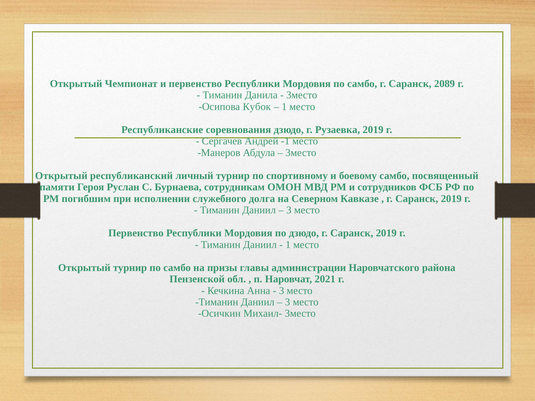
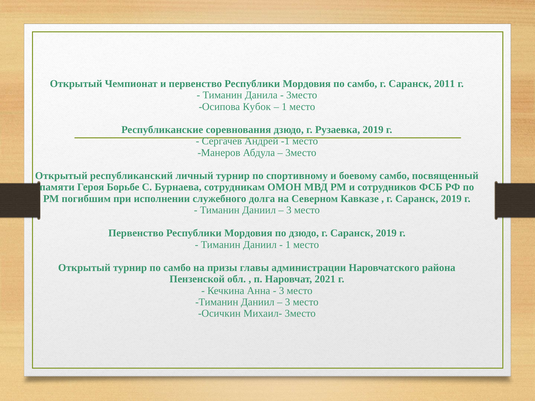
2089: 2089 -> 2011 (445, 84)
Руслан: Руслан -> Борьбе (123, 187)
